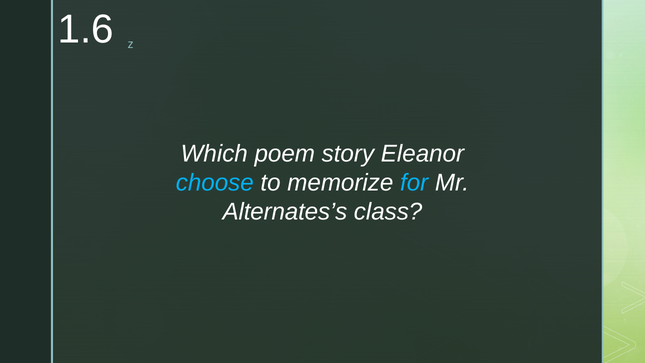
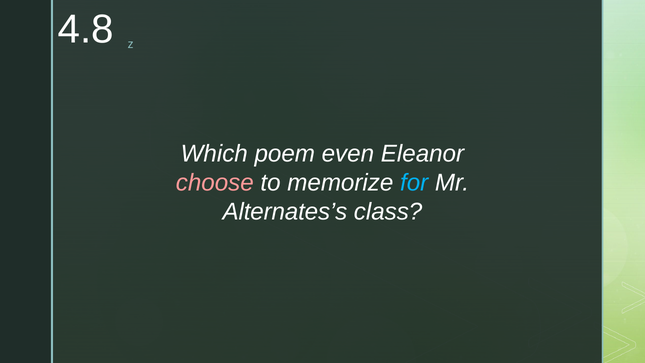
1.6: 1.6 -> 4.8 (86, 29)
story: story -> even (348, 154)
choose colour: light blue -> pink (215, 183)
